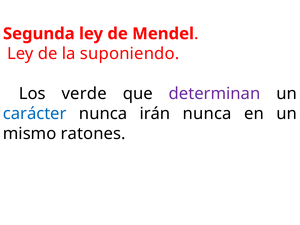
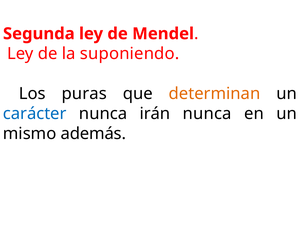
verde: verde -> puras (84, 94)
determinan colour: purple -> orange (215, 94)
ratones: ratones -> además (93, 134)
